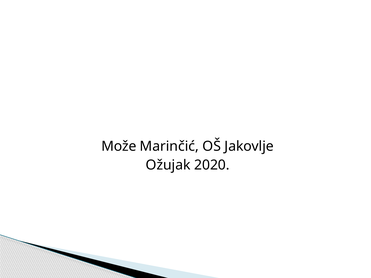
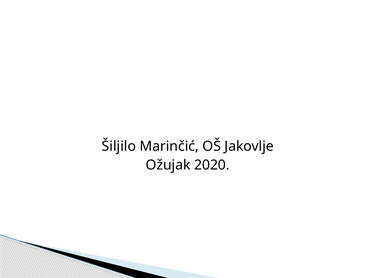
Može: Može -> Šiljilo (119, 146)
